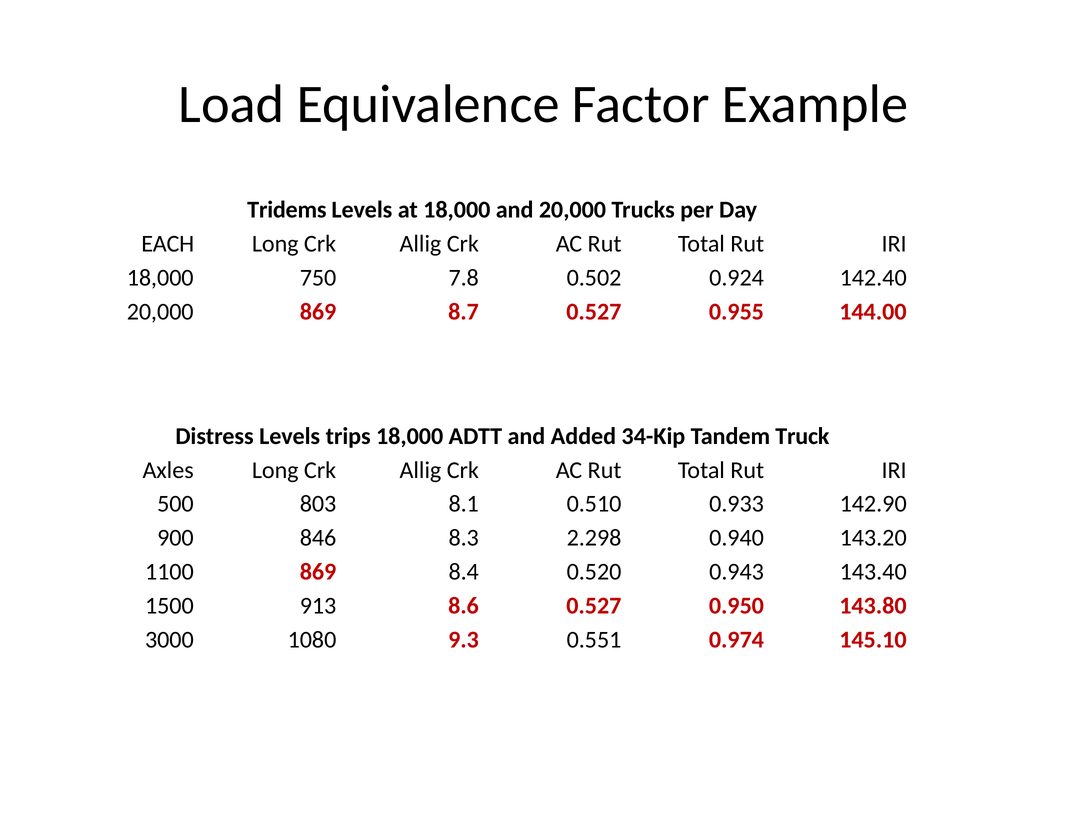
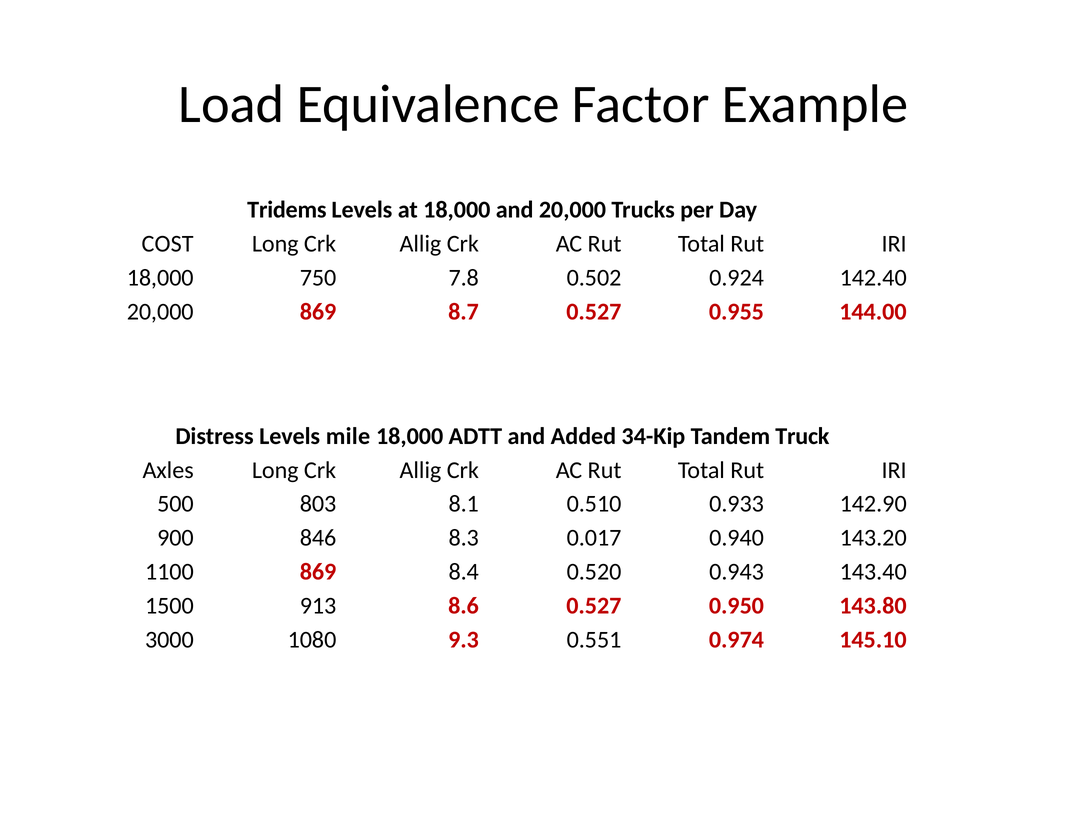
EACH: EACH -> COST (168, 244)
trips: trips -> mile (348, 436)
2.298: 2.298 -> 0.017 (594, 538)
